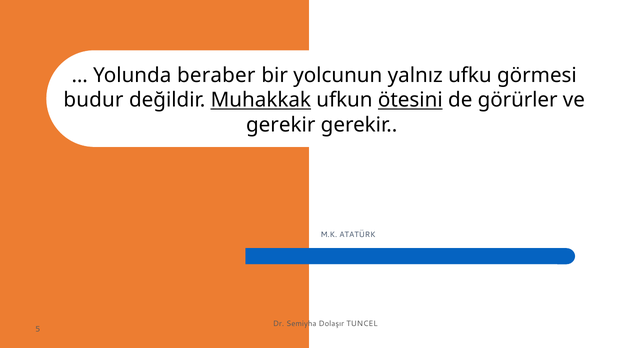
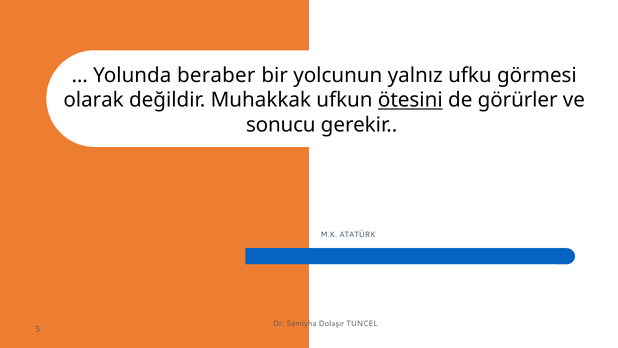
budur: budur -> olarak (94, 100)
Muhakkak underline: present -> none (261, 100)
gerekir: gerekir -> sonucu (281, 125)
